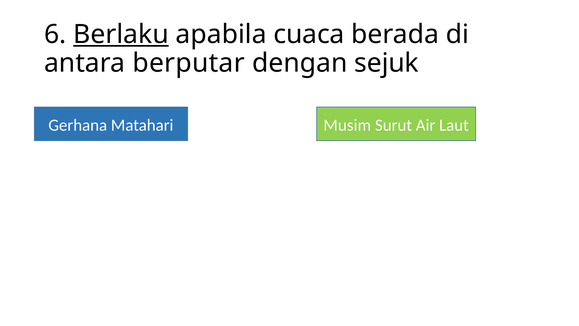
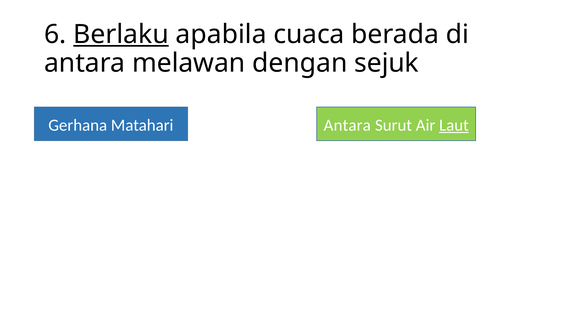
berputar: berputar -> melawan (189, 63)
Matahari Musim: Musim -> Antara (347, 125)
Laut underline: none -> present (454, 125)
